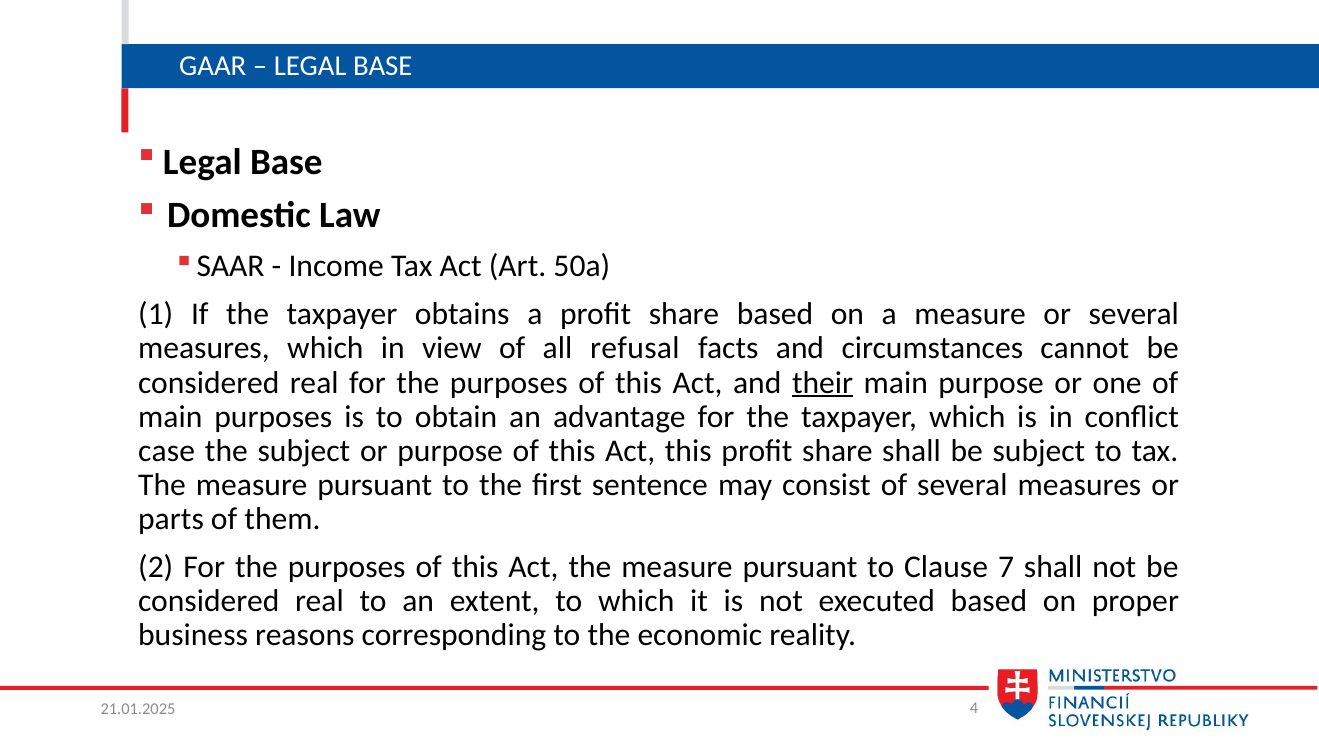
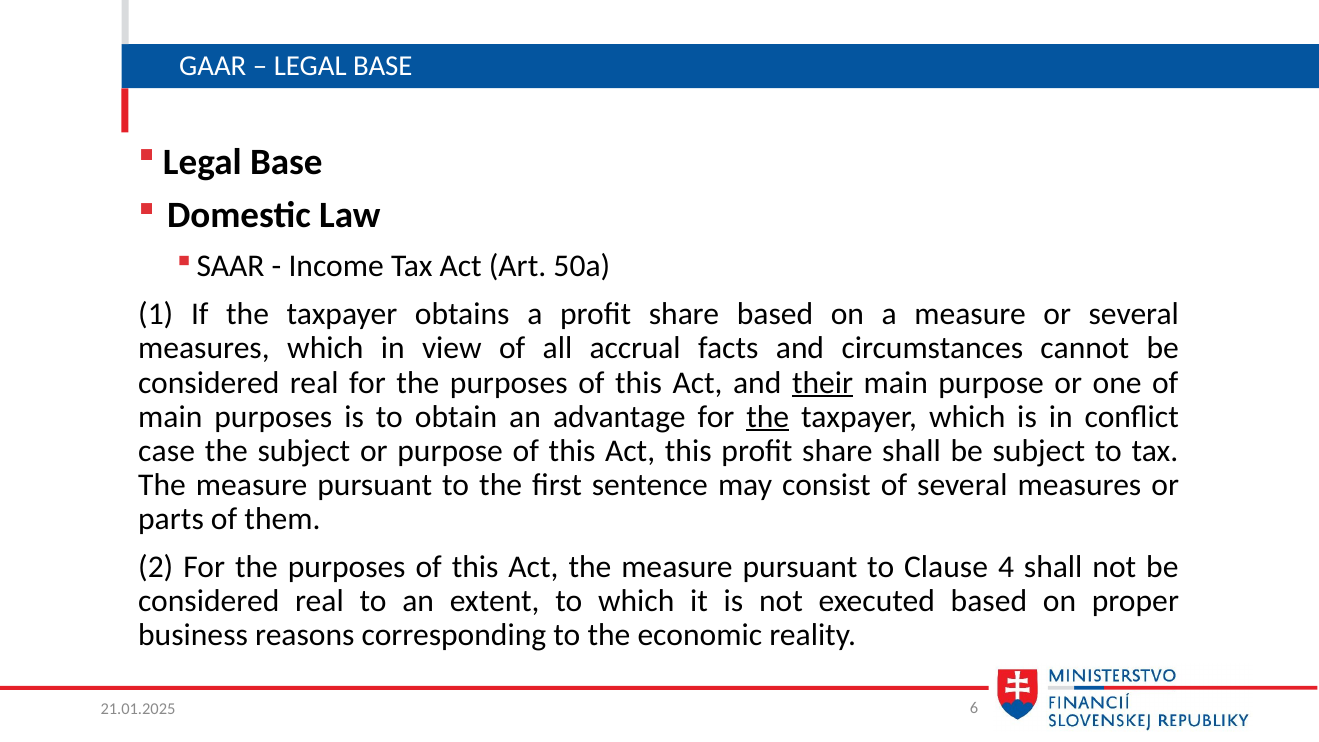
refusal: refusal -> accrual (635, 349)
the underline: none -> present (768, 417)
7: 7 -> 4 (1006, 567)
4: 4 -> 6 (974, 708)
